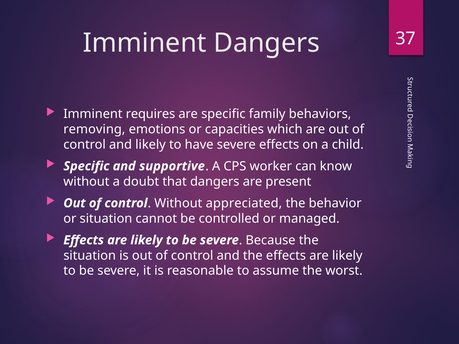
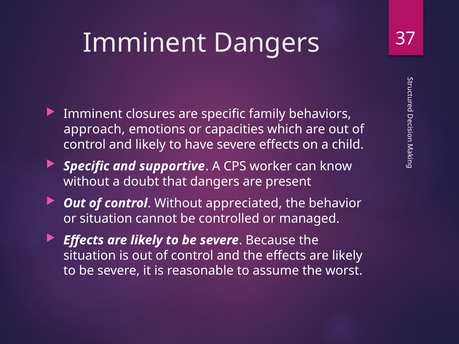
requires: requires -> closures (150, 114)
removing: removing -> approach (94, 129)
